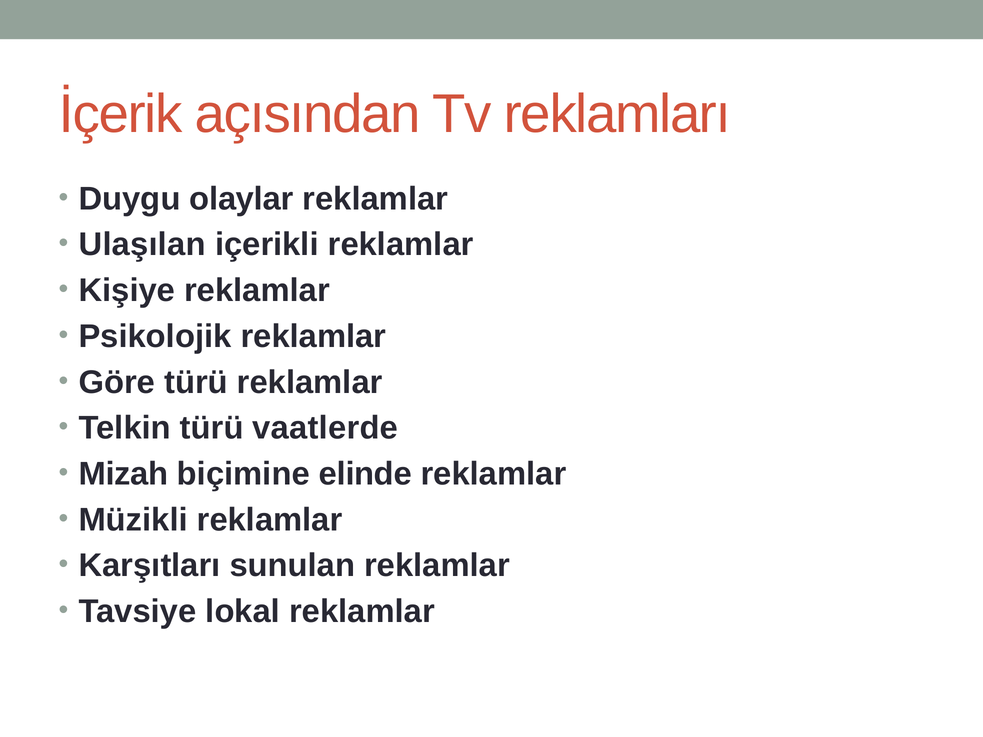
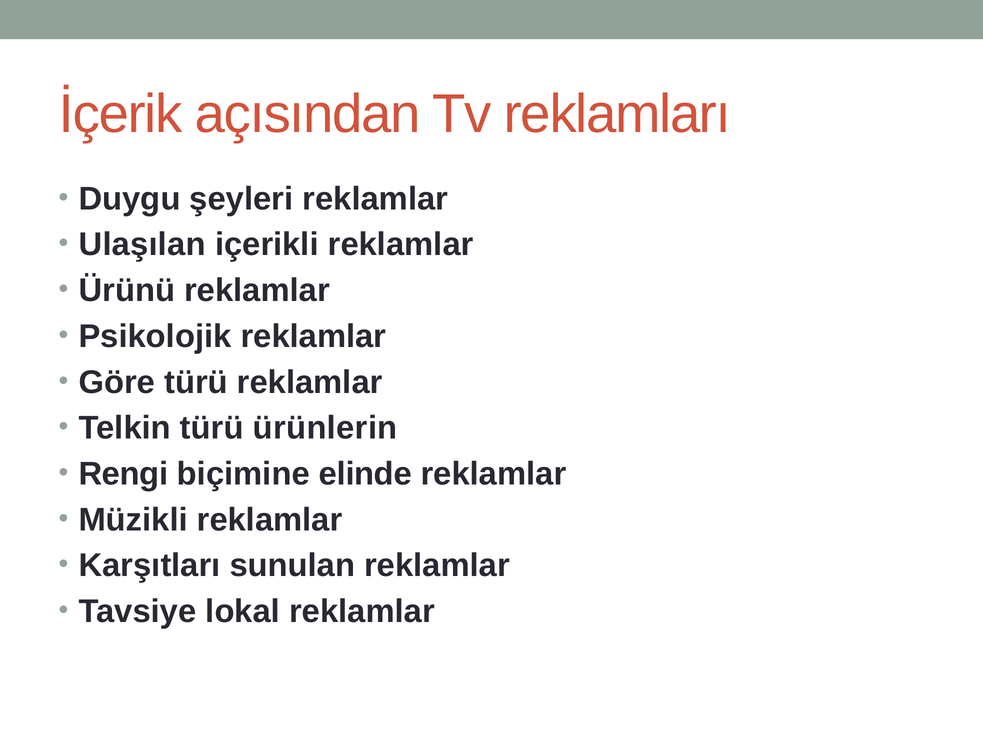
olaylar: olaylar -> şeyleri (241, 199)
Kişiye: Kişiye -> Ürünü (127, 291)
vaatlerde: vaatlerde -> ürünlerin (325, 428)
Mizah: Mizah -> Rengi (123, 474)
